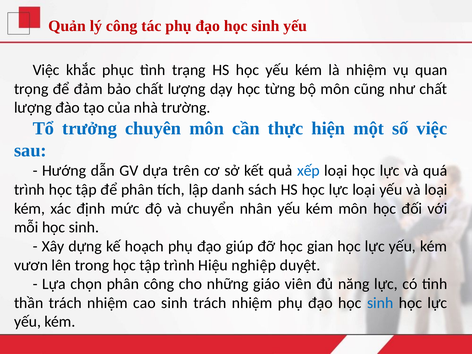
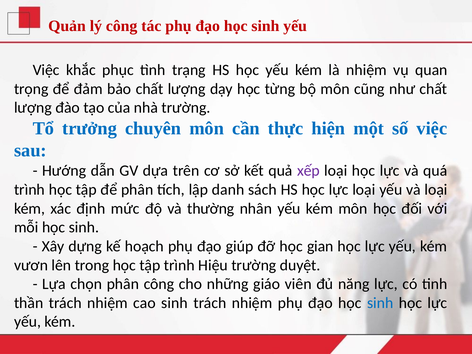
xếp colour: blue -> purple (308, 171)
chuyển: chuyển -> thường (211, 209)
Hiệu nghiệp: nghiệp -> trường (254, 265)
